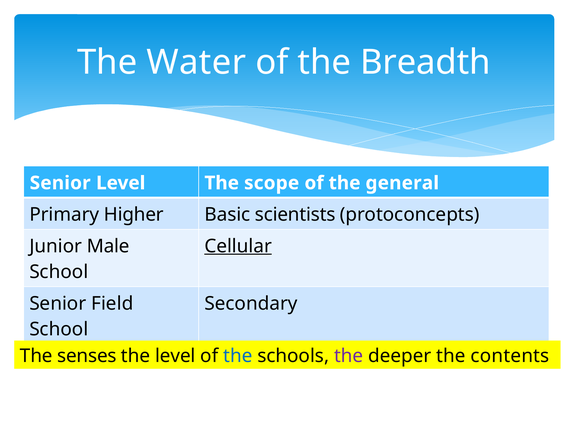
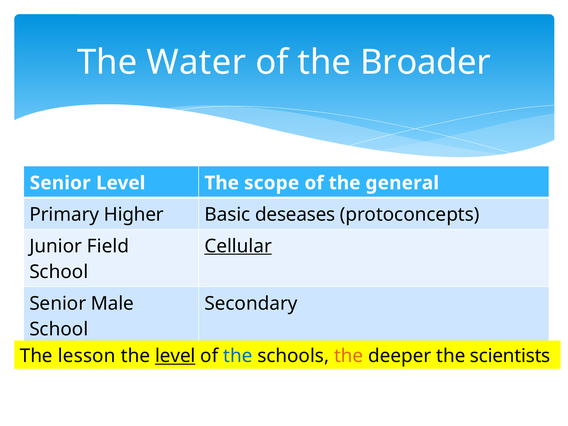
Breadth: Breadth -> Broader (425, 62)
scientists: scientists -> deseases (295, 215)
Male: Male -> Field (108, 246)
Field: Field -> Male (112, 304)
senses: senses -> lesson (87, 356)
level underline: none -> present (175, 356)
the colour: purple -> orange (349, 356)
contents: contents -> scientists (510, 356)
